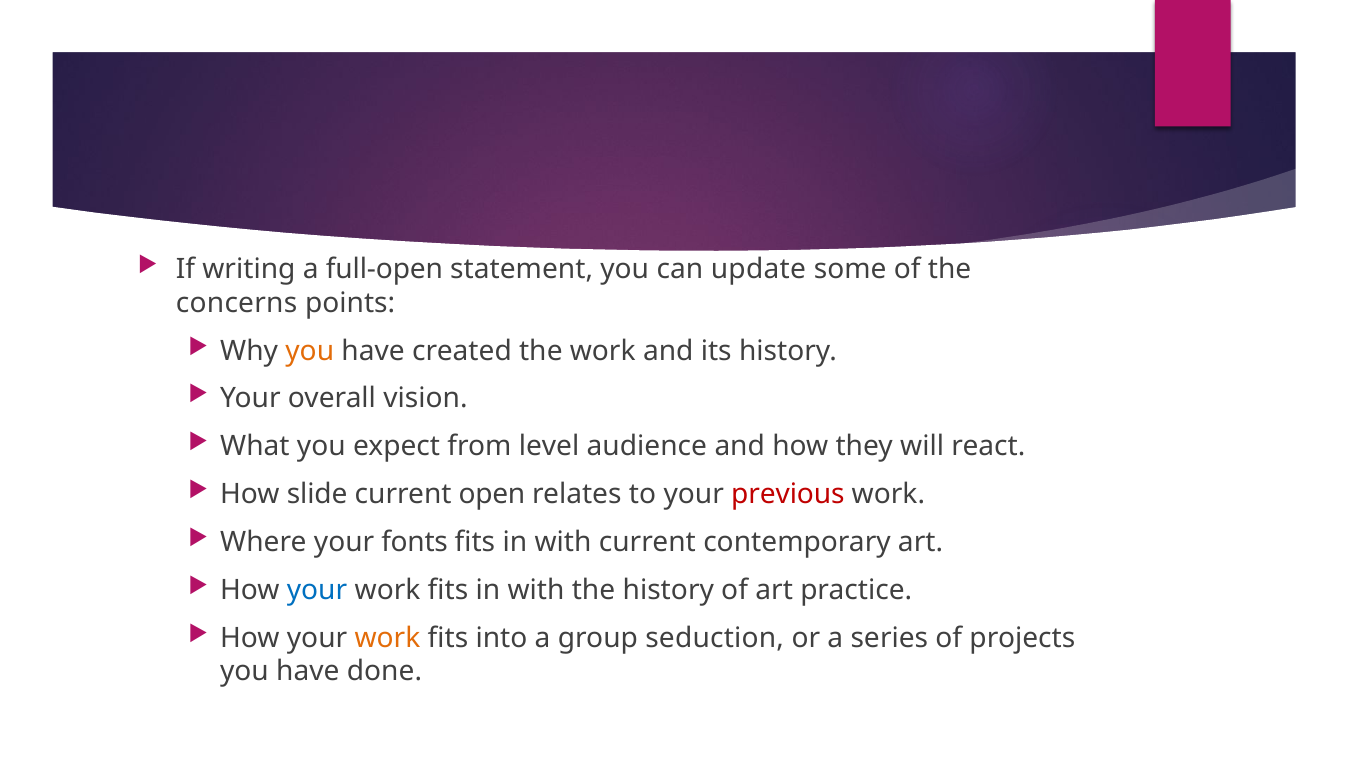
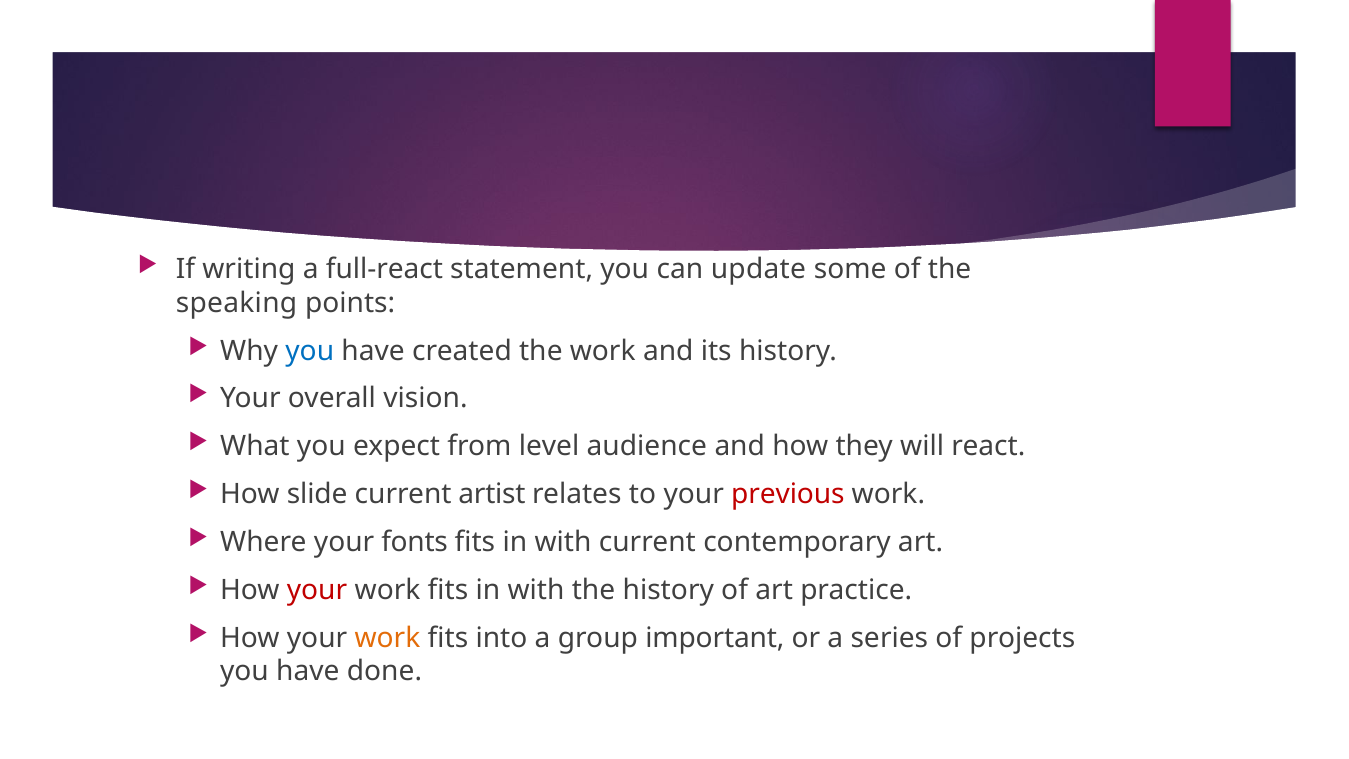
full-open: full-open -> full-react (384, 269)
concerns: concerns -> speaking (237, 303)
you colour: orange -> blue (310, 351)
open: open -> artist (492, 494)
your colour: blue -> red (317, 590)
seduction: seduction -> important (715, 638)
